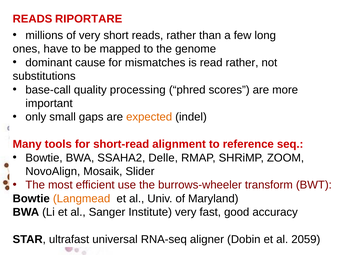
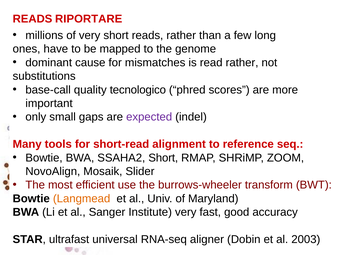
processing: processing -> tecnologico (138, 90)
expected colour: orange -> purple (149, 117)
SSAHA2 Delle: Delle -> Short (163, 158)
2059: 2059 -> 2003 (306, 239)
